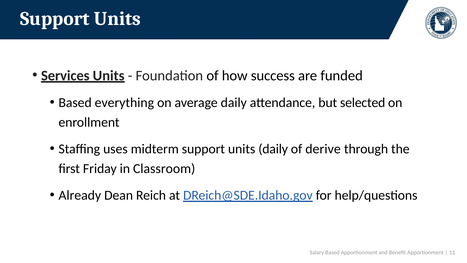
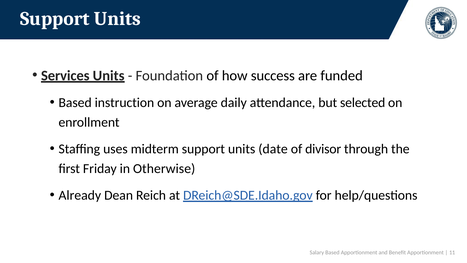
everything: everything -> instruction (124, 103)
units daily: daily -> date (273, 149)
derive: derive -> divisor (323, 149)
Classroom: Classroom -> Otherwise (164, 168)
